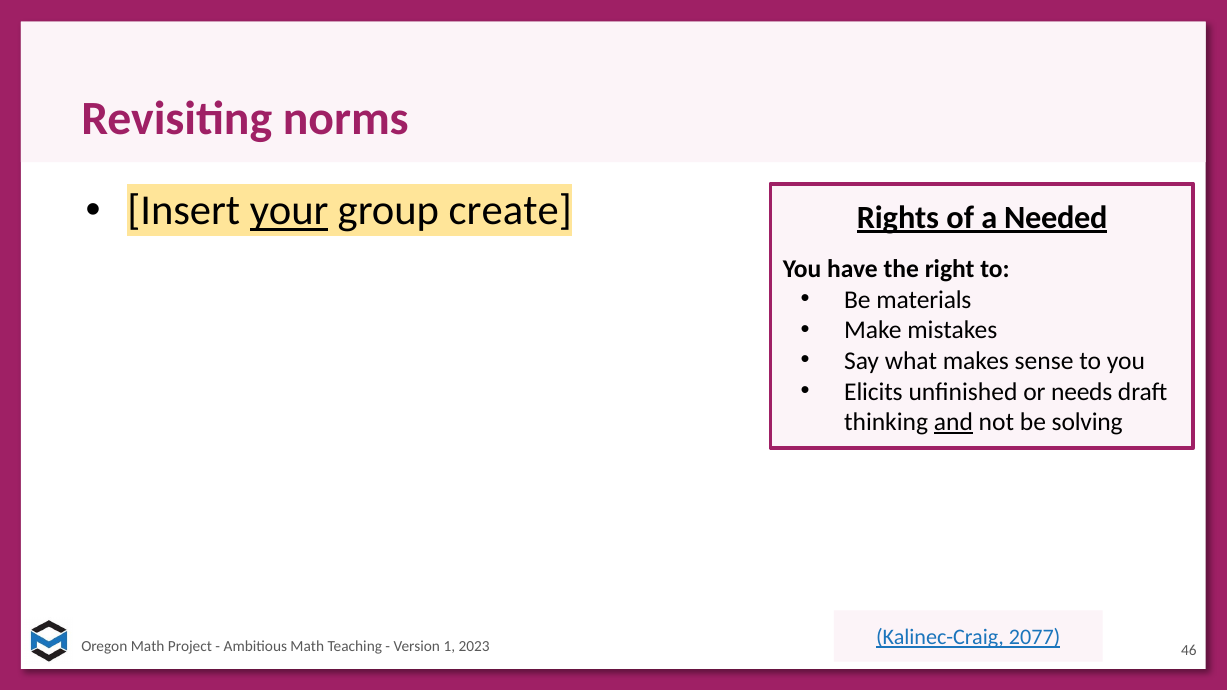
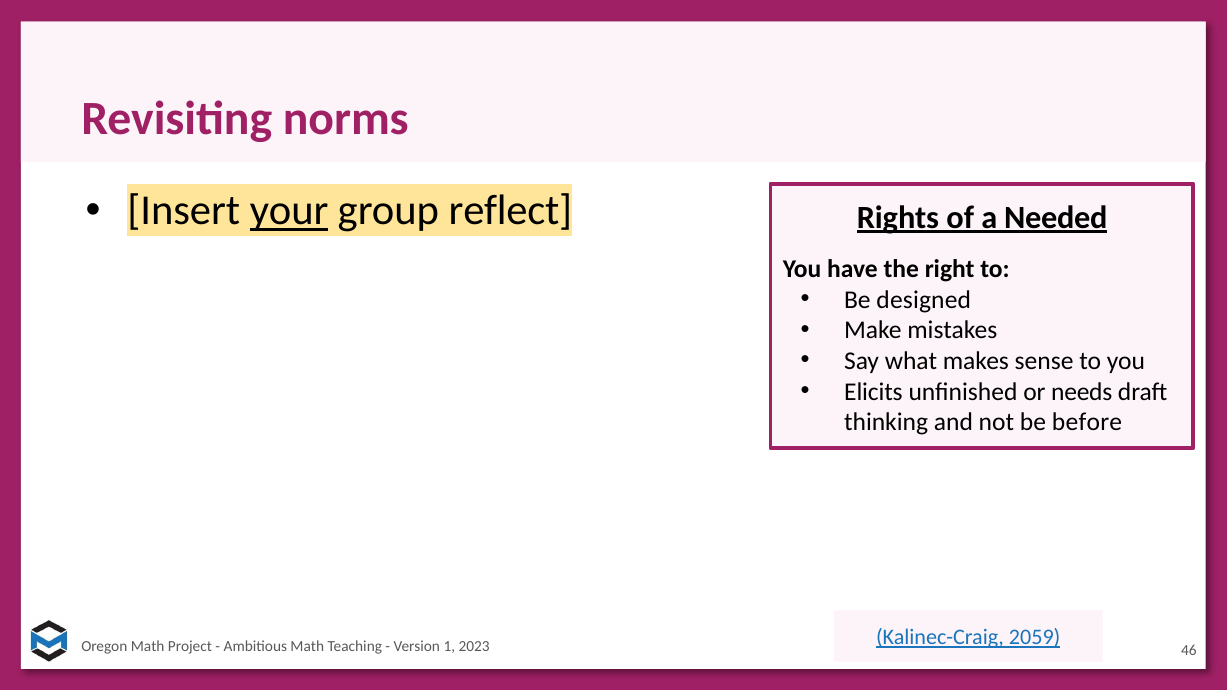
create: create -> reflect (510, 211)
materials: materials -> designed (924, 300)
and underline: present -> none (953, 422)
solving: solving -> before (1087, 422)
2077: 2077 -> 2059 (1035, 638)
